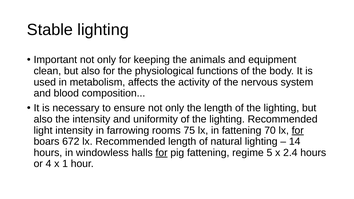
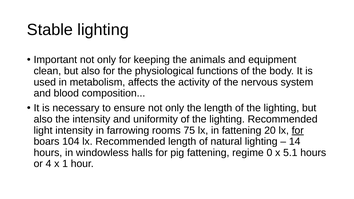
70: 70 -> 20 (270, 130)
672: 672 -> 104 (71, 142)
for underline: present -> none (162, 153)
5: 5 -> 0 (269, 153)
2.4: 2.4 -> 5.1 (290, 153)
